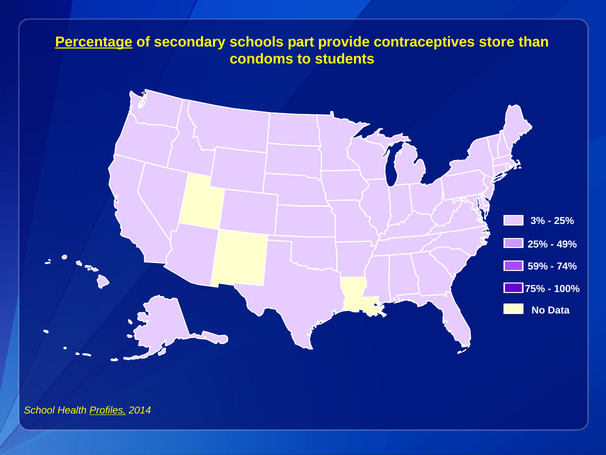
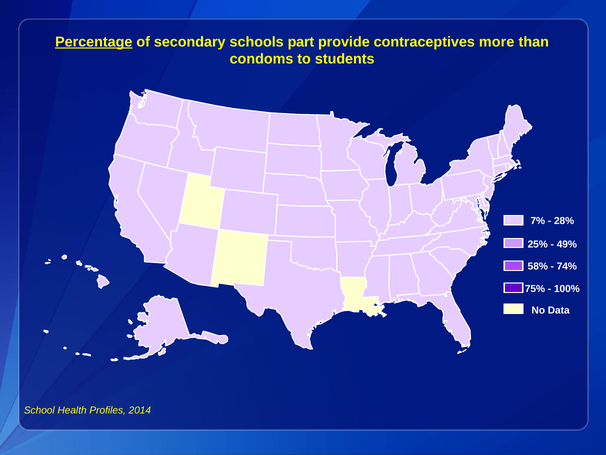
store: store -> more (497, 42)
3%: 3% -> 7% (538, 221)
25%: 25% -> 28% (564, 221)
59%: 59% -> 58% (538, 266)
Profiles underline: present -> none (108, 410)
